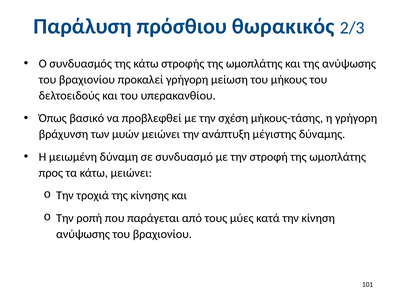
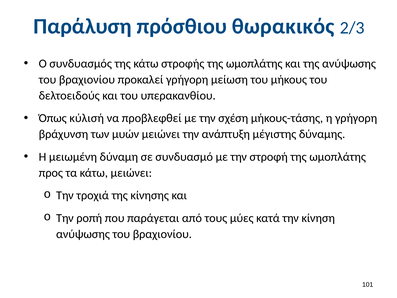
βασικό: βασικό -> κύλισή (87, 118)
